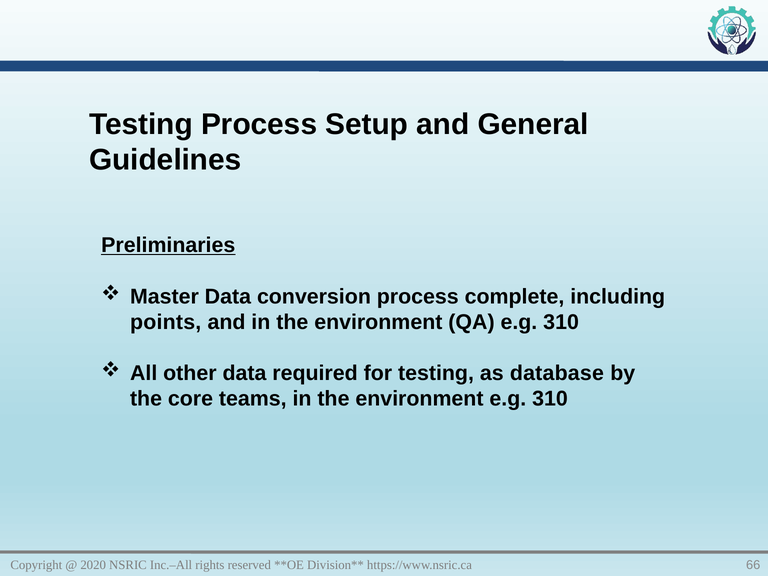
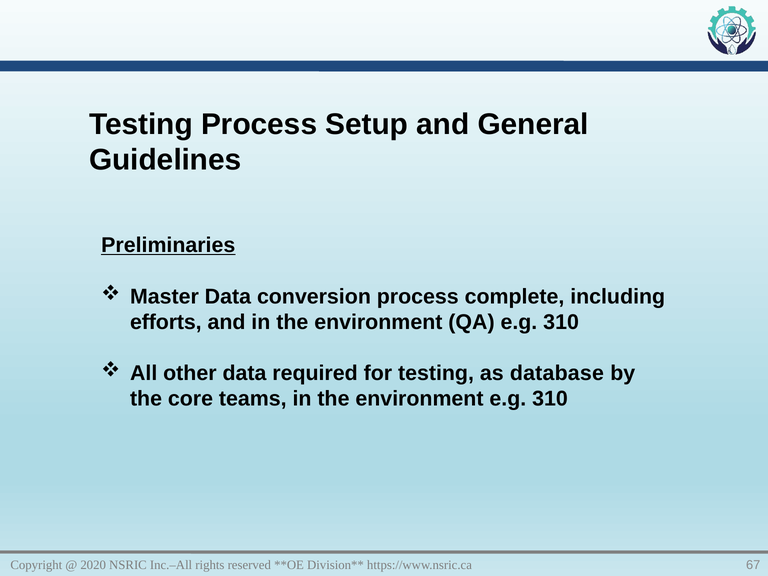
points: points -> efforts (166, 322)
66: 66 -> 67 (753, 565)
